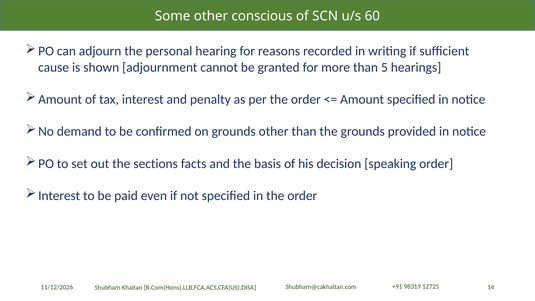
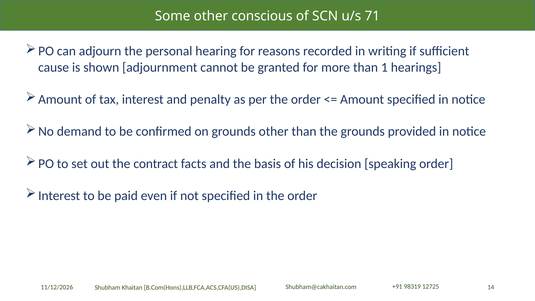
60: 60 -> 71 (372, 16)
5: 5 -> 1 (384, 67)
sections: sections -> contract (156, 164)
